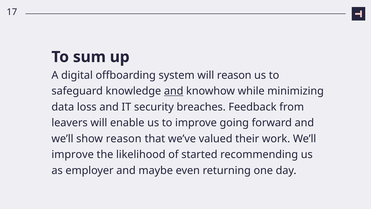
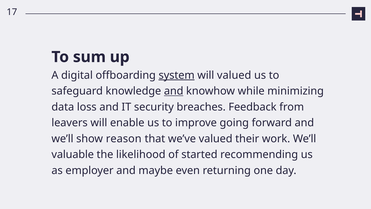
system underline: none -> present (177, 75)
will reason: reason -> valued (234, 75)
improve: improve -> valuable (73, 154)
